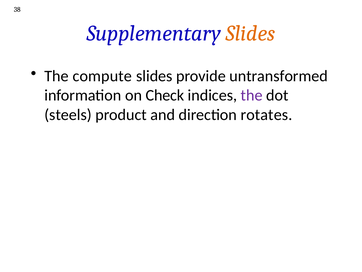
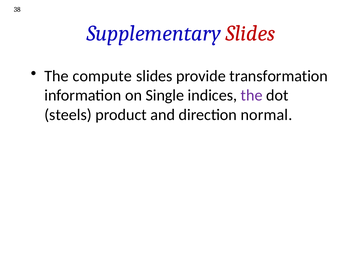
Slides colour: orange -> red (250, 33)
untransformed: untransformed -> transformation (279, 76)
Check: Check -> Single (165, 95)
rotates: rotates -> normal (266, 115)
